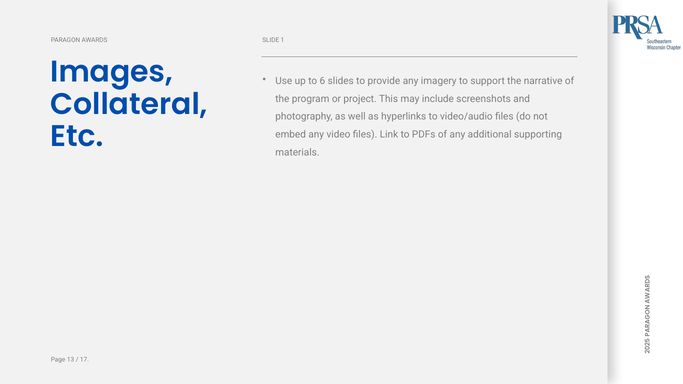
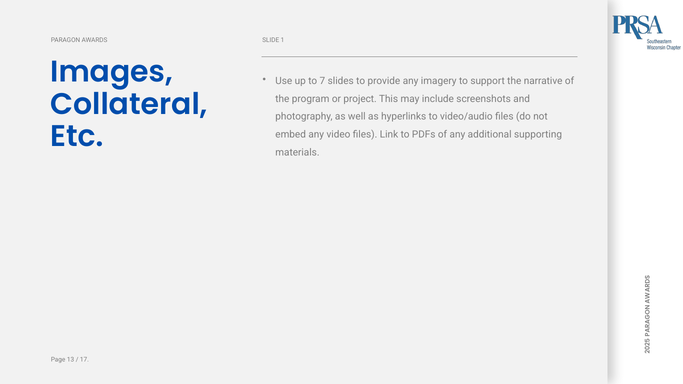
6: 6 -> 7 (322, 81)
